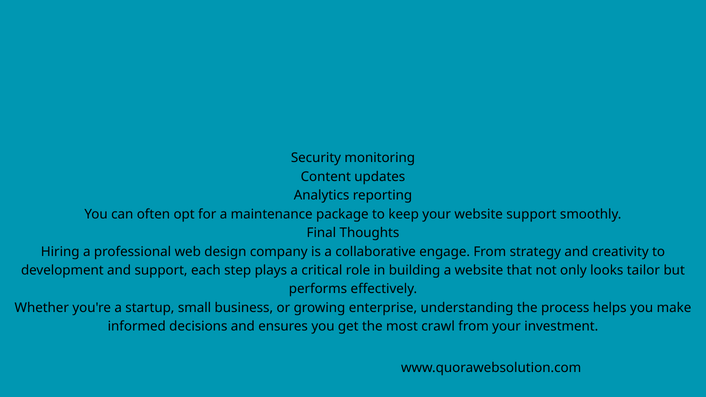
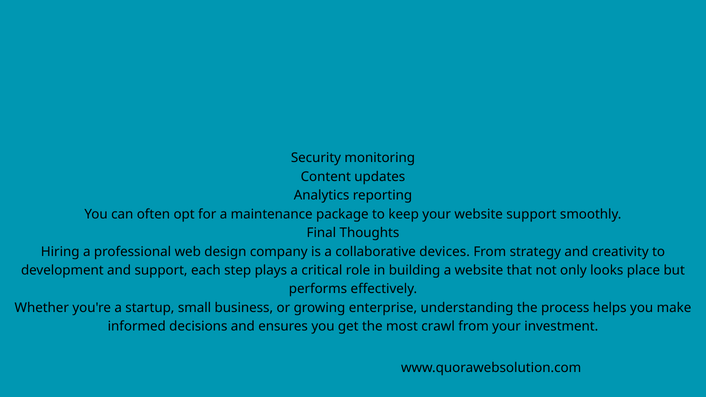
engage: engage -> devices (445, 252)
tailor: tailor -> place (643, 270)
